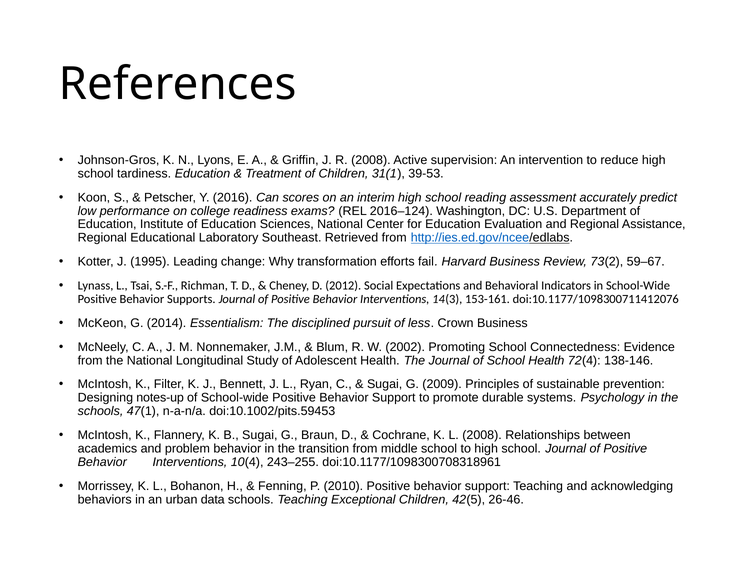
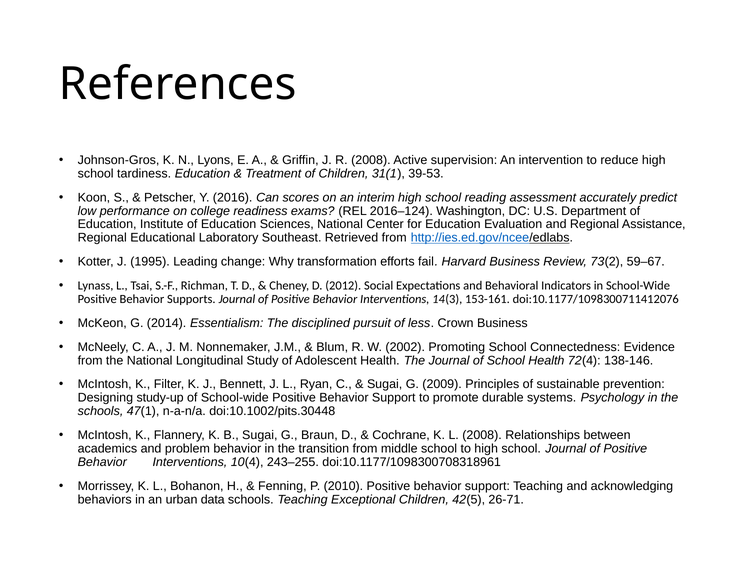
notes-up: notes-up -> study-up (160, 398)
doi:10.1002/pits.59453: doi:10.1002/pits.59453 -> doi:10.1002/pits.30448 (272, 411)
26-46: 26-46 -> 26-71 (506, 499)
